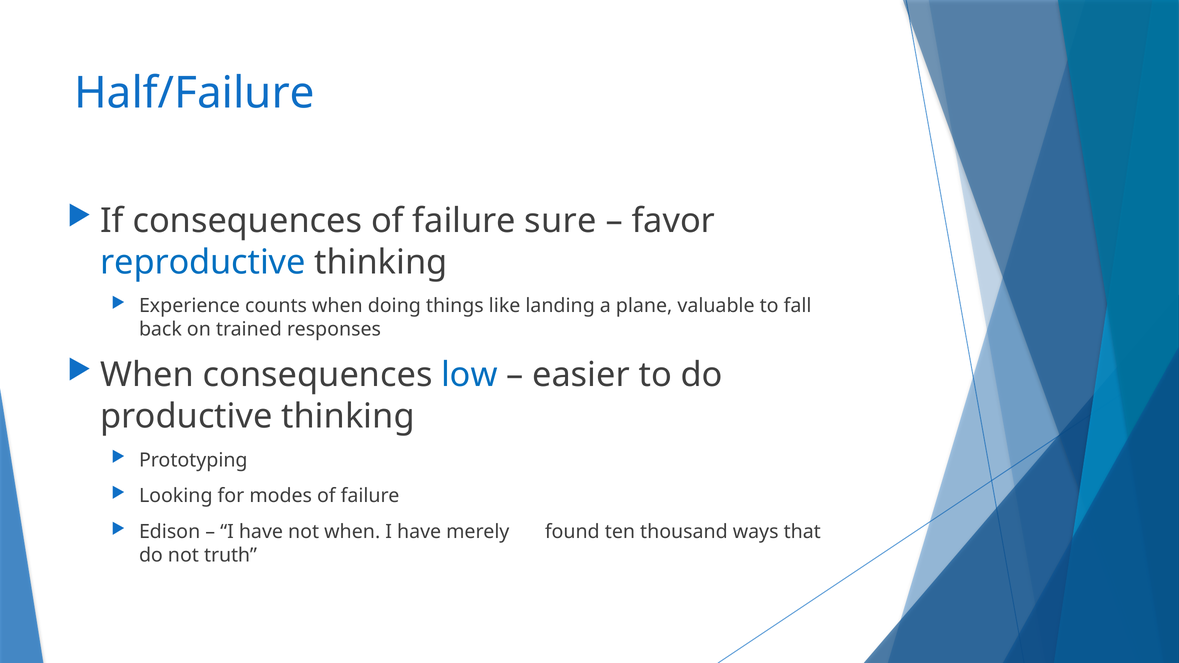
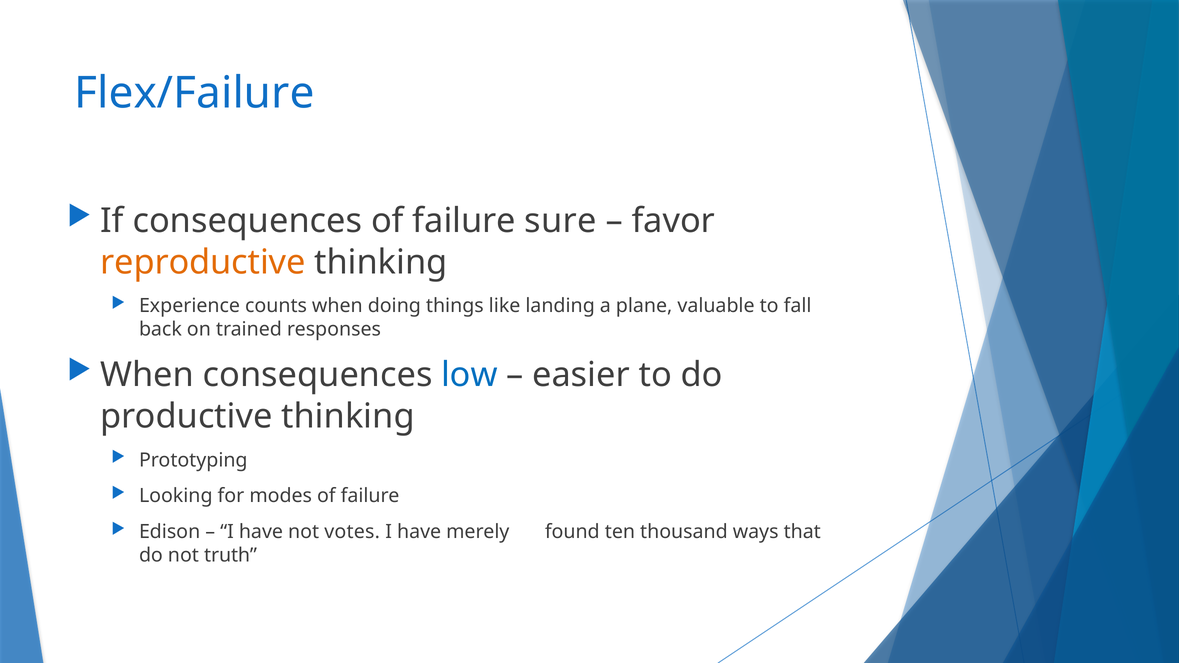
Half/Failure: Half/Failure -> Flex/Failure (194, 93)
reproductive colour: blue -> orange (203, 262)
not when: when -> votes (352, 532)
